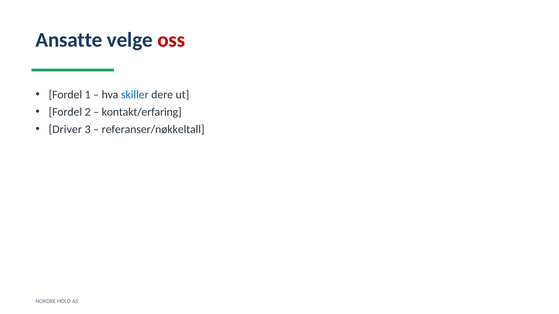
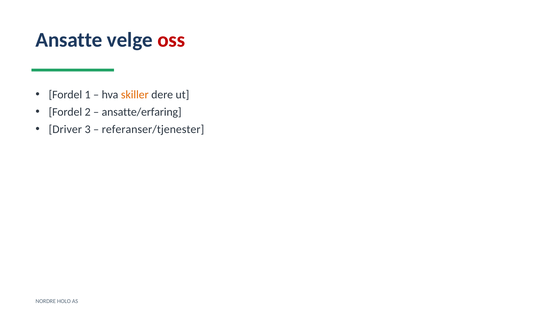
skiller colour: blue -> orange (135, 95)
kontakt/erfaring: kontakt/erfaring -> ansatte/erfaring (142, 112)
referanser/nøkkeltall: referanser/nøkkeltall -> referanser/tjenester (153, 130)
